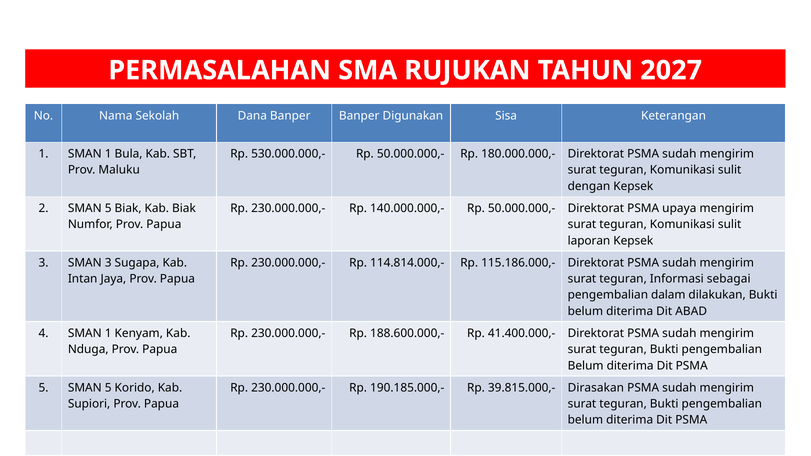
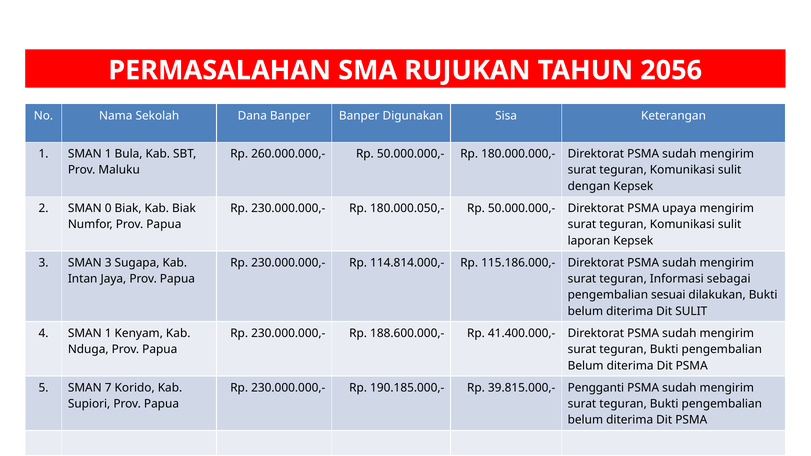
2027: 2027 -> 2056 (671, 70)
530.000.000,-: 530.000.000,- -> 260.000.000,- (288, 154)
2 SMAN 5: 5 -> 0 (108, 209)
140.000.000,-: 140.000.000,- -> 180.000.050,- (407, 209)
dalam: dalam -> sesuai (668, 295)
Dit ABAD: ABAD -> SULIT (691, 311)
5 SMAN 5: 5 -> 7 (108, 388)
Dirasakan: Dirasakan -> Pengganti (596, 388)
